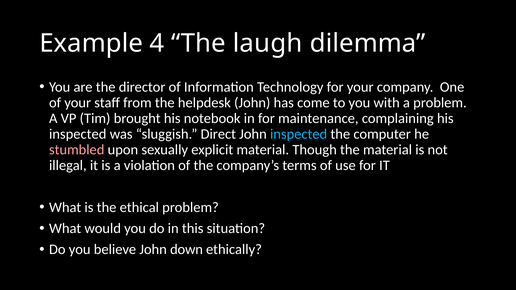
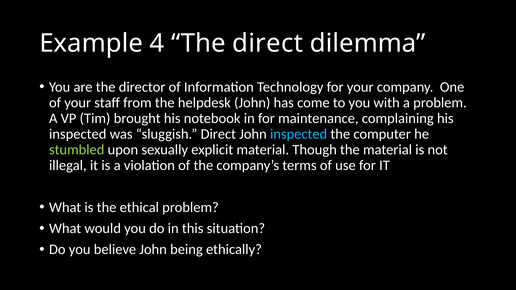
The laugh: laugh -> direct (268, 43)
stumbled colour: pink -> light green (77, 150)
down: down -> being (186, 250)
